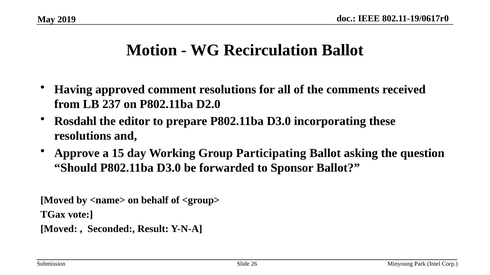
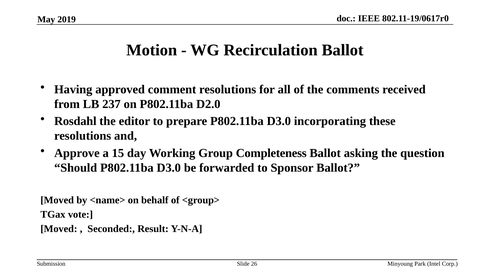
Participating: Participating -> Completeness (271, 153)
